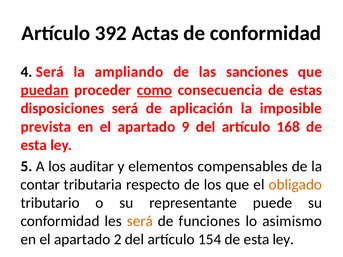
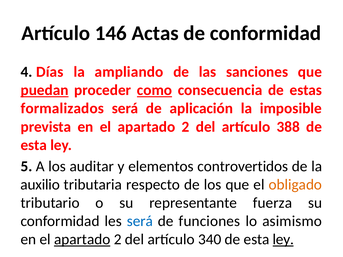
392: 392 -> 146 (111, 33)
4 Será: Será -> Días (50, 72)
disposiciones: disposiciones -> formalizados (62, 109)
9: 9 -> 2 (186, 127)
168: 168 -> 388 (288, 127)
compensables: compensables -> controvertidos (243, 166)
contar: contar -> auxilio (40, 185)
puede: puede -> fuerza (272, 203)
será colour: orange -> blue (140, 221)
apartado underline: none -> present (82, 240)
154: 154 -> 340 (210, 240)
ley underline: none -> present (283, 240)
